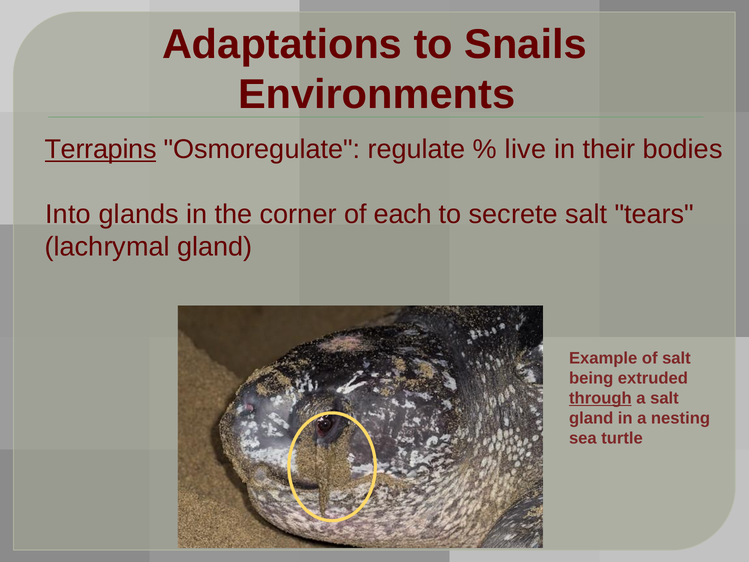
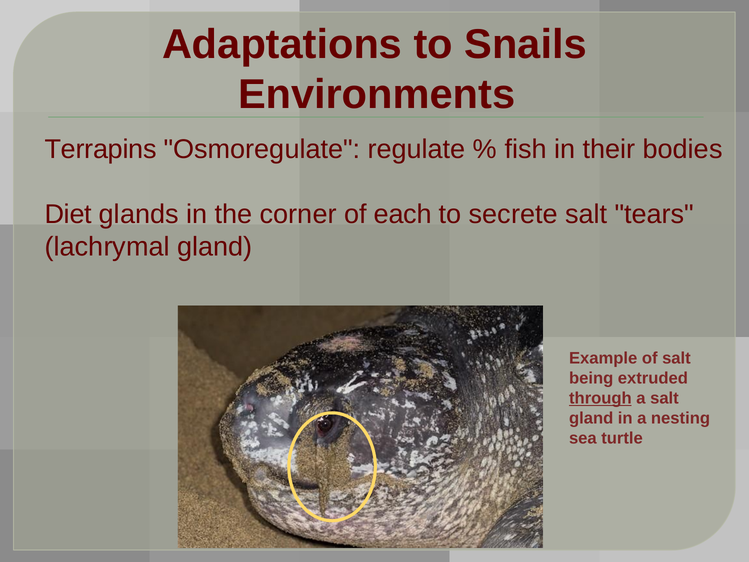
Terrapins underline: present -> none (101, 149)
live: live -> fish (526, 149)
Into: Into -> Diet (68, 214)
